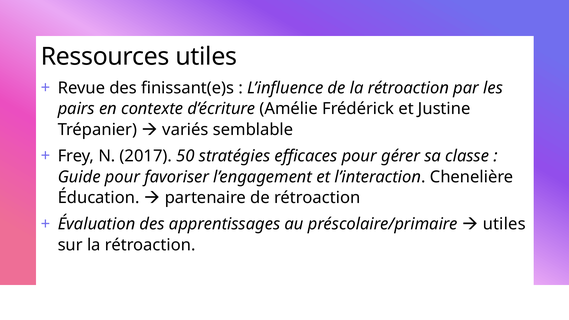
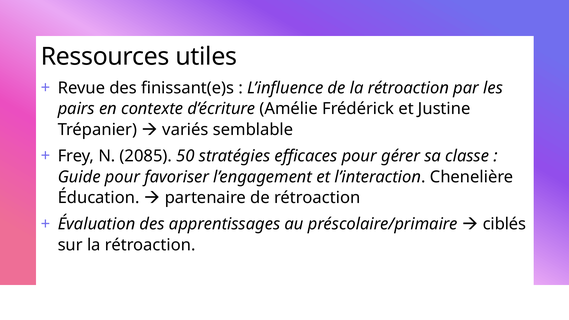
2017: 2017 -> 2085 (146, 156)
utiles: utiles -> ciblés (504, 224)
